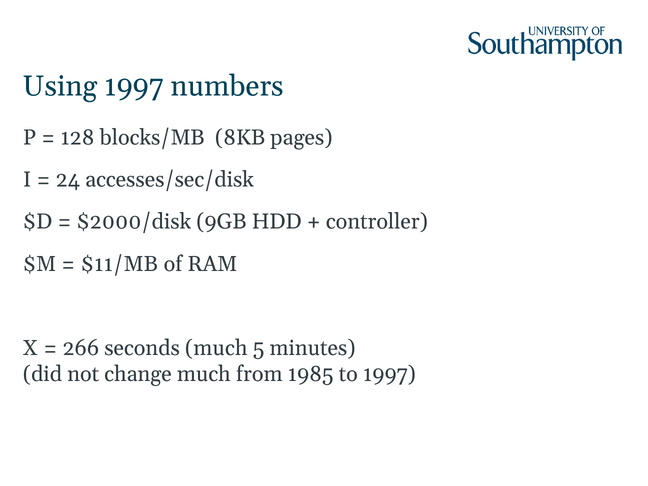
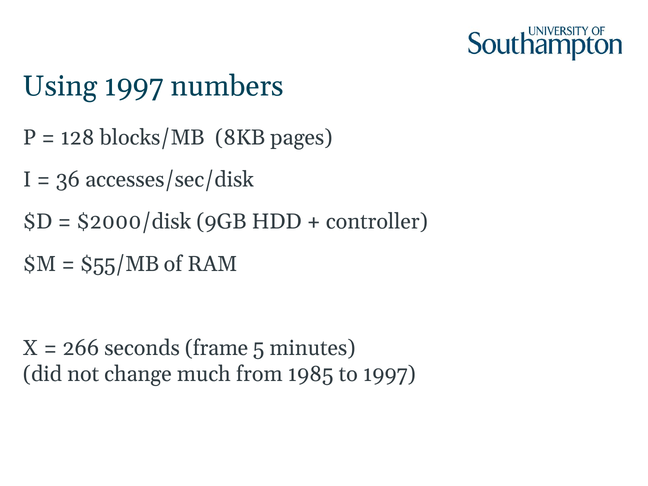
24: 24 -> 36 (68, 180)
$11/MB: $11/MB -> $55/MB (120, 264)
seconds much: much -> frame (217, 348)
